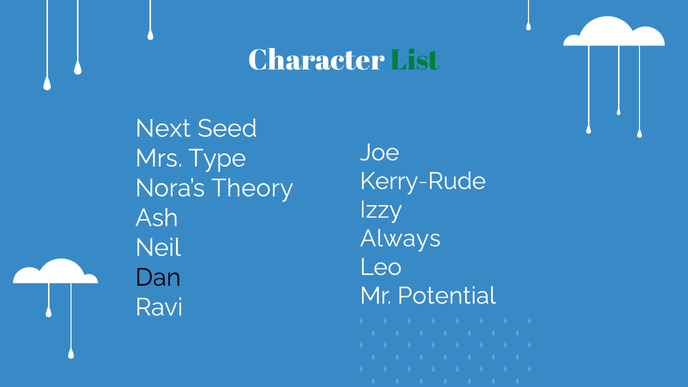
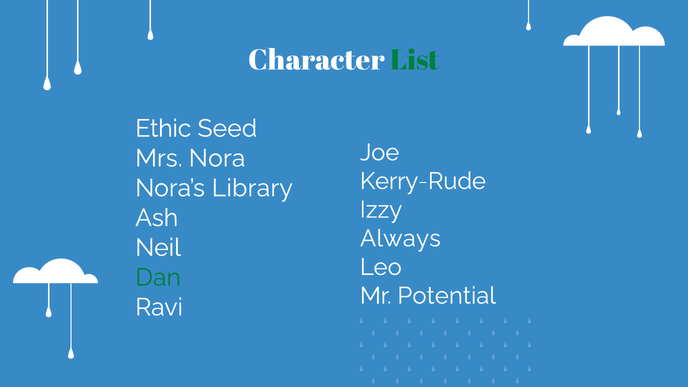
Next: Next -> Ethic (163, 128)
Type: Type -> Nora (217, 158)
Theory: Theory -> Library (252, 188)
Dan colour: black -> green (158, 277)
